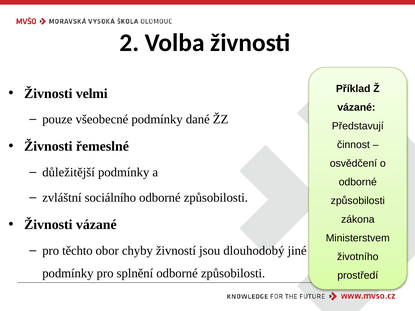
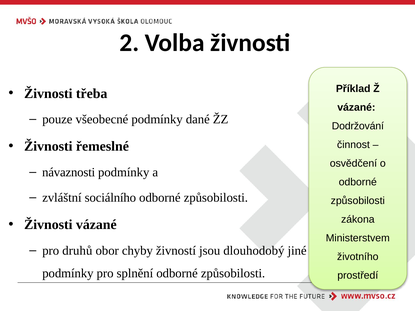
velmi: velmi -> třeba (92, 94)
Představují: Představují -> Dodržování (358, 126)
důležitější: důležitější -> návaznosti (69, 172)
těchto: těchto -> druhů (77, 251)
